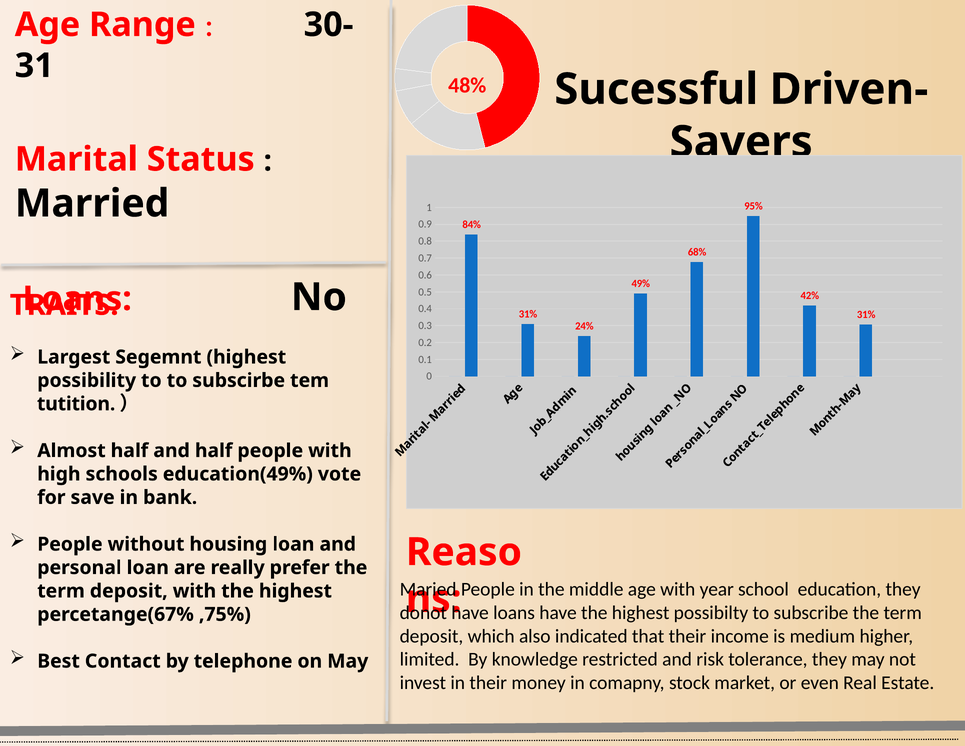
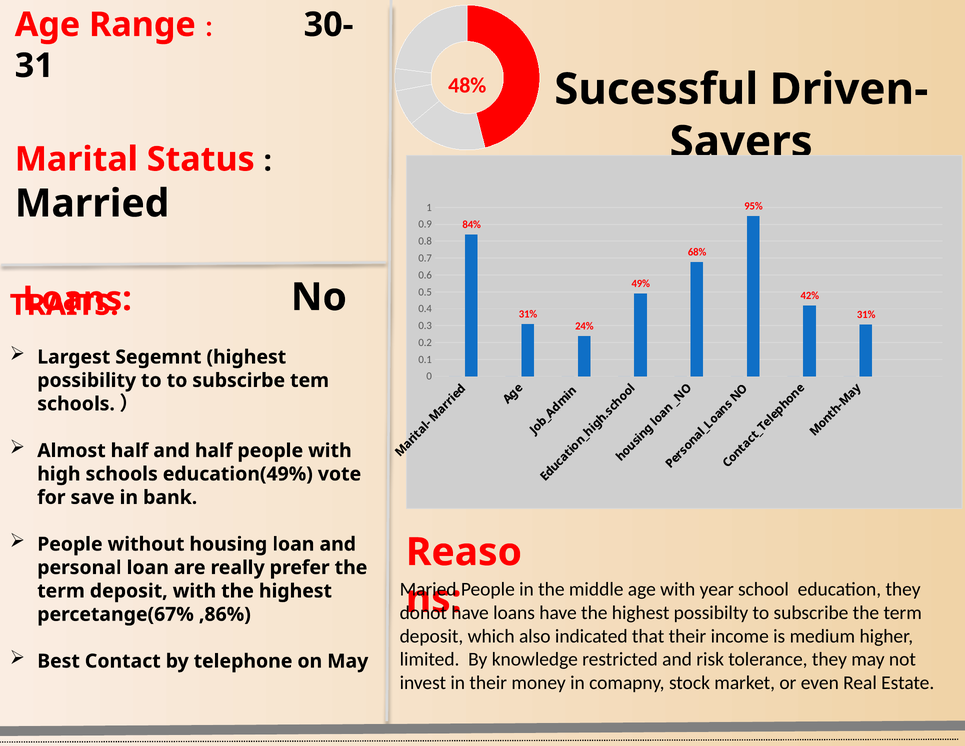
tutition: tutition -> schools (76, 404)
,75%: ,75% -> ,86% (225, 614)
